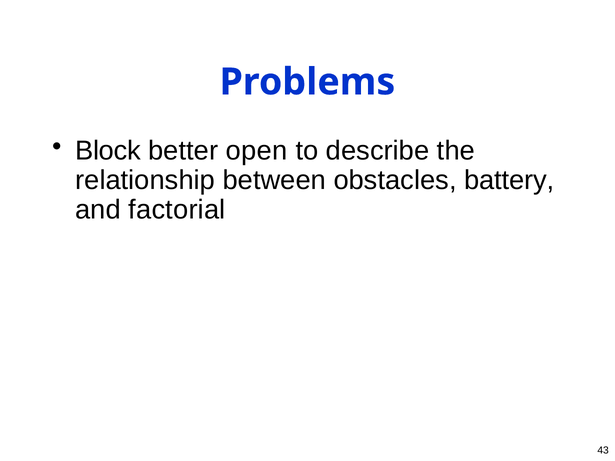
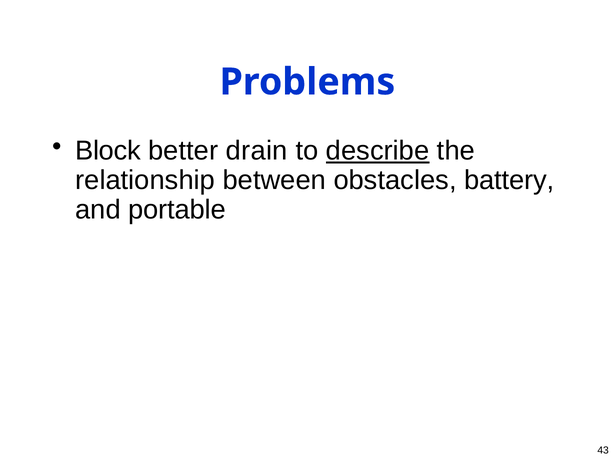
open: open -> drain (257, 151)
describe underline: none -> present (378, 151)
factorial: factorial -> portable (177, 210)
